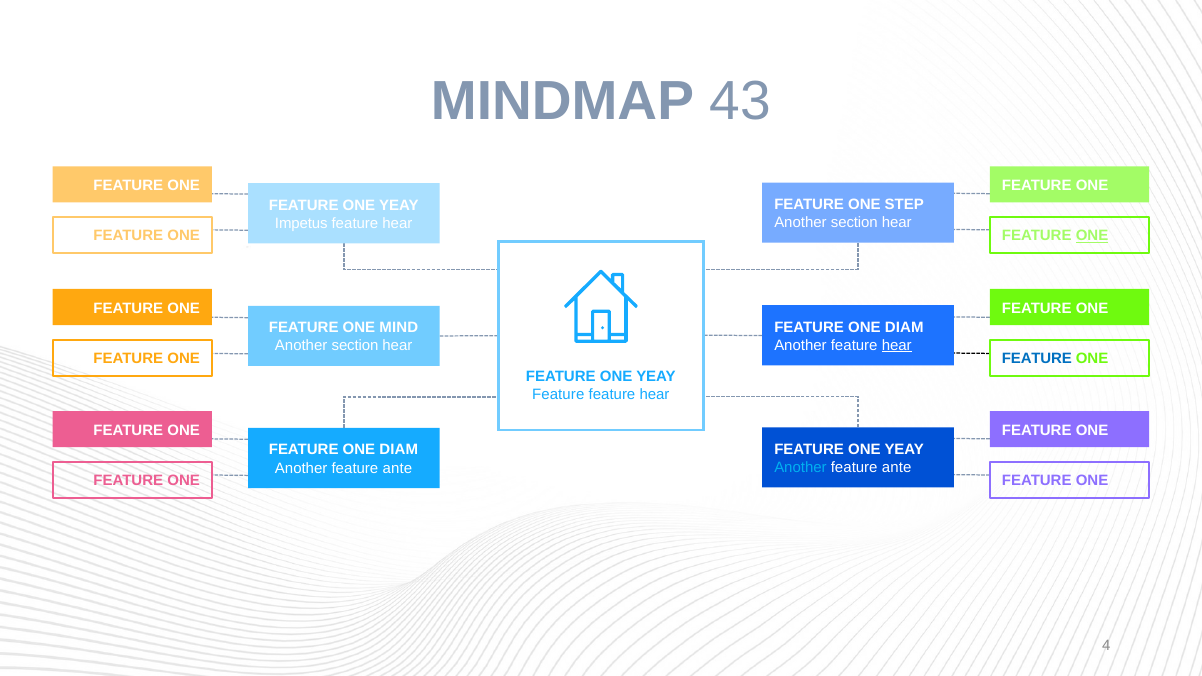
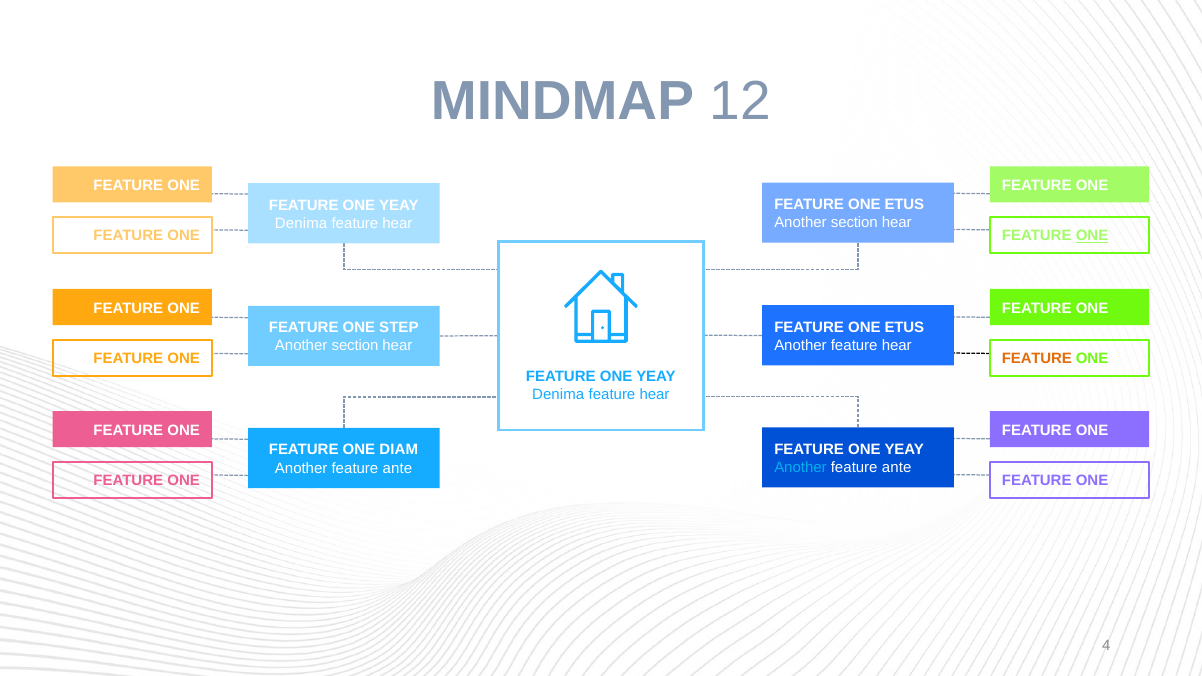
43: 43 -> 12 (740, 101)
STEP: STEP -> ETUS (904, 205)
Impetus: Impetus -> Denima (301, 223)
DIAM: DIAM -> ETUS (904, 327)
MIND: MIND -> STEP (399, 328)
hear underline: present -> none (897, 345)
FEATURE colour: blue -> orange (1037, 359)
Feature: Feature -> Denima (558, 395)
